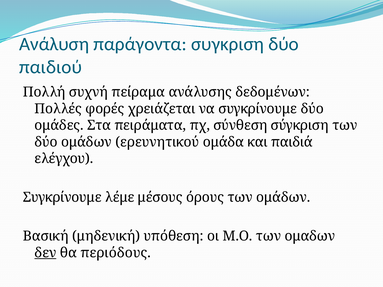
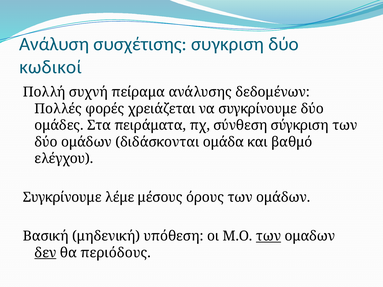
παράγοντα: παράγοντα -> συσχέτισης (140, 44)
παιδιού: παιδιού -> κωδικοί (51, 67)
ερευνητικού: ερευνητικού -> διδάσκονται (157, 142)
παιδιά: παιδιά -> βαθμό (292, 142)
των underline: none -> present (268, 236)
